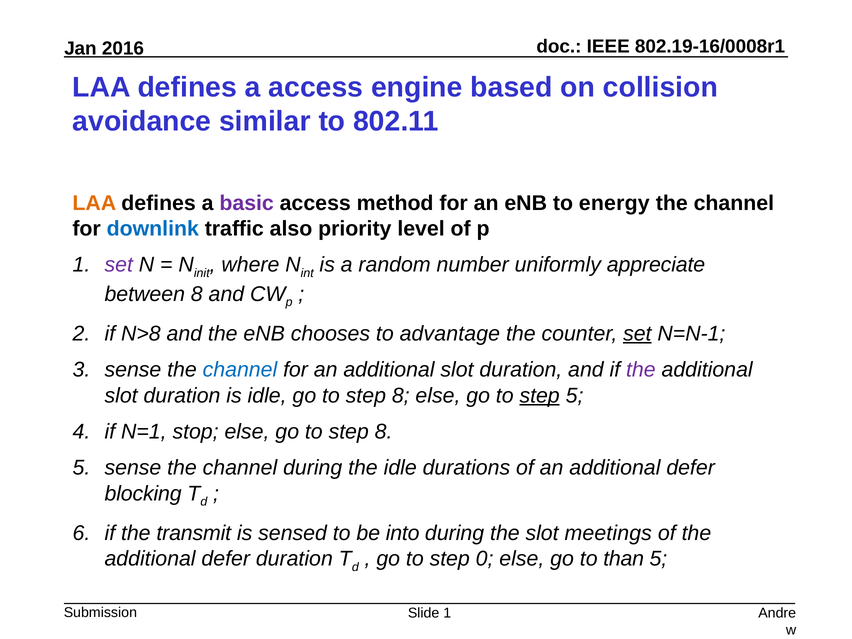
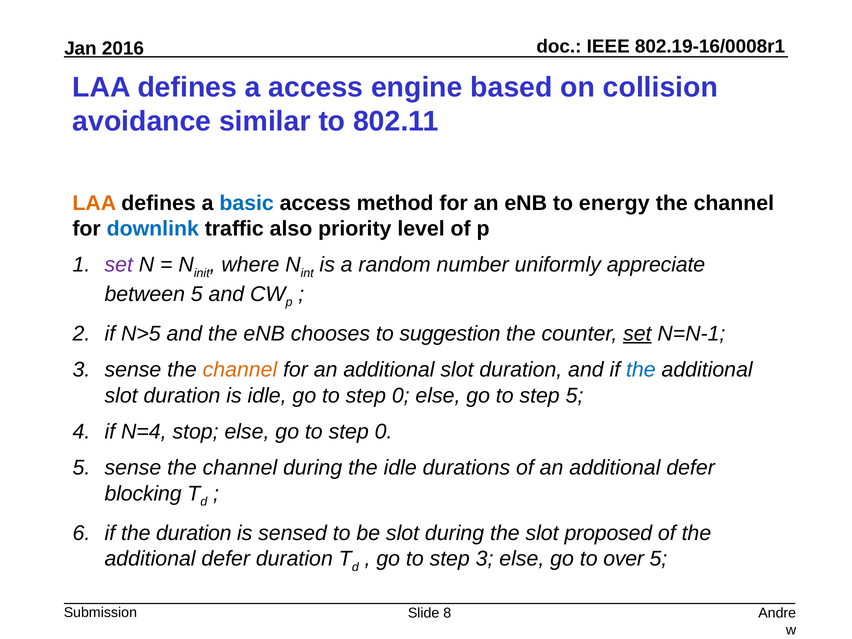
basic colour: purple -> blue (247, 203)
between 8: 8 -> 5 (197, 294)
N>8: N>8 -> N>5 (141, 334)
advantage: advantage -> suggestion (450, 334)
channel colour: blue -> orange (240, 370)
the colour: purple -> blue (641, 370)
8: 8 -> 0 (401, 395)
step underline: present -> none (540, 395)
N=1: N=1 -> N=4 (144, 432)
8: 8 -> 0 (384, 432)
the transmit: transmit -> duration (194, 533)
be into: into -> slot (403, 533)
meetings: meetings -> proposed (608, 533)
step 0: 0 -> 3 (485, 559)
than: than -> over (624, 559)
Slide 1: 1 -> 8 (447, 613)
